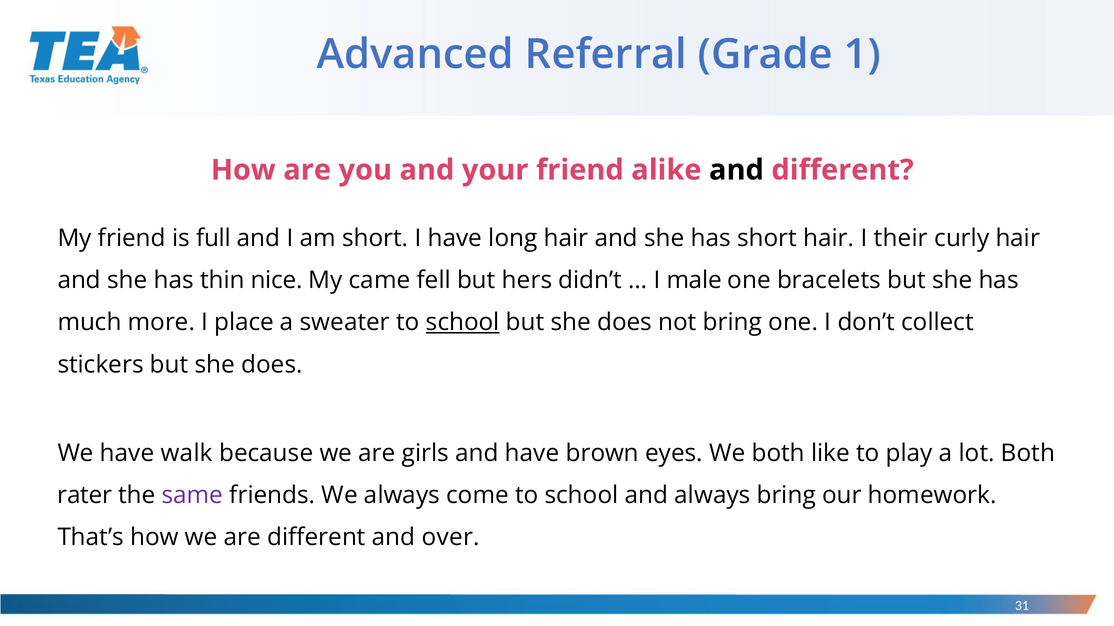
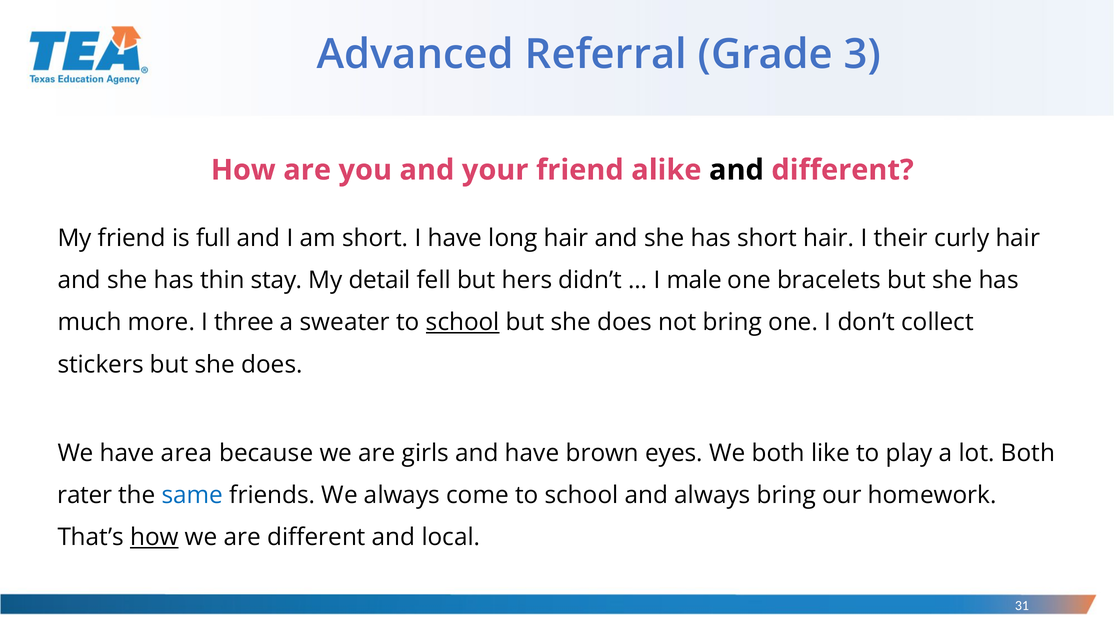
1: 1 -> 3 (862, 54)
nice: nice -> stay (277, 281)
came: came -> detail (380, 281)
place: place -> three (244, 323)
walk: walk -> area (187, 454)
same colour: purple -> blue (192, 496)
how underline: none -> present (154, 538)
over: over -> local (451, 538)
